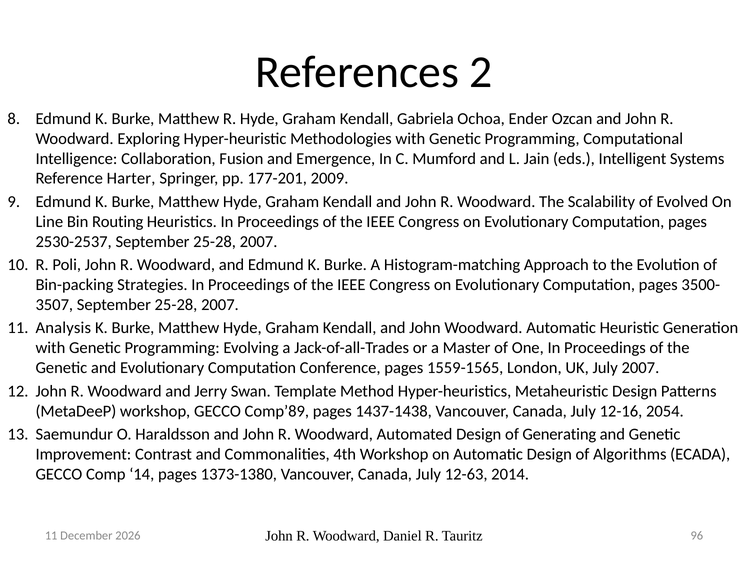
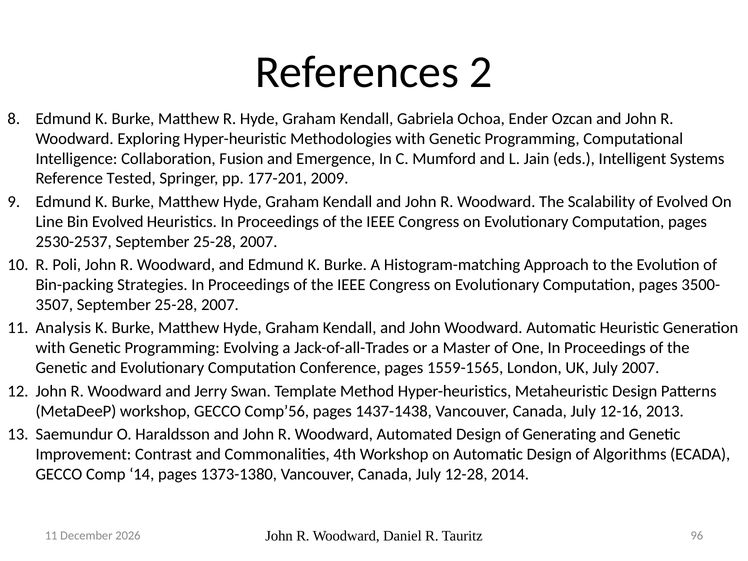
Harter: Harter -> Tested (131, 178)
Bin Routing: Routing -> Evolved (118, 222)
Comp’89: Comp’89 -> Comp’56 (277, 411)
2054: 2054 -> 2013 (665, 411)
12-63: 12-63 -> 12-28 (466, 474)
